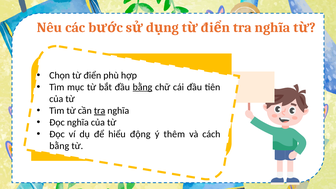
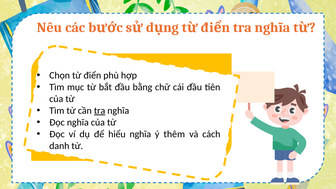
bằng underline: present -> none (142, 87)
hiểu động: động -> nghĩa (140, 134)
bằng: bằng -> danh (59, 146)
